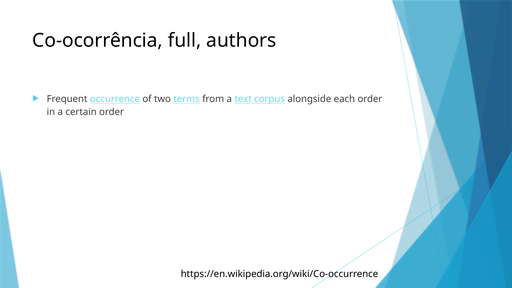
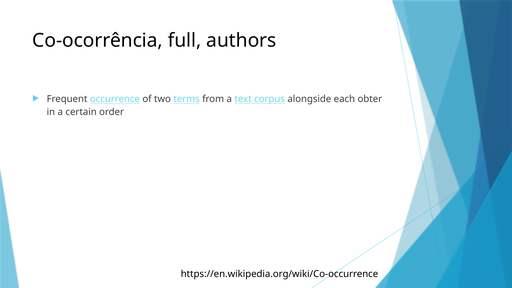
each order: order -> obter (370, 99)
